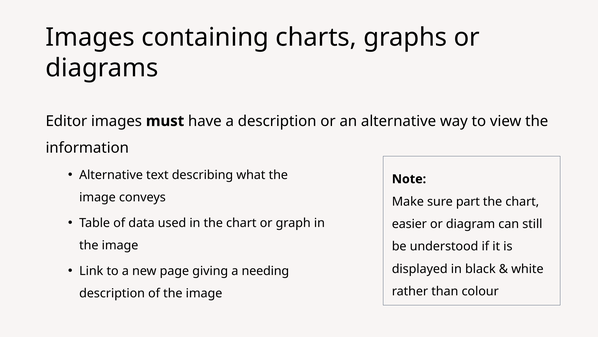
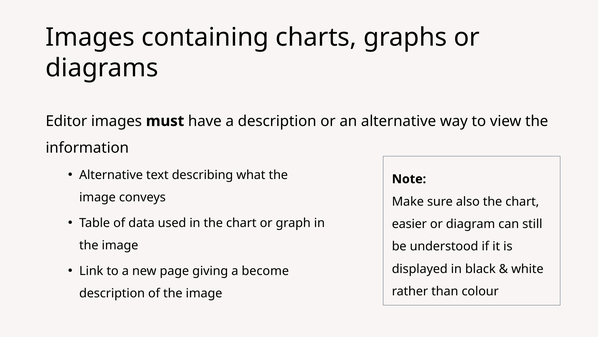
part: part -> also (468, 201)
needing: needing -> become (265, 271)
